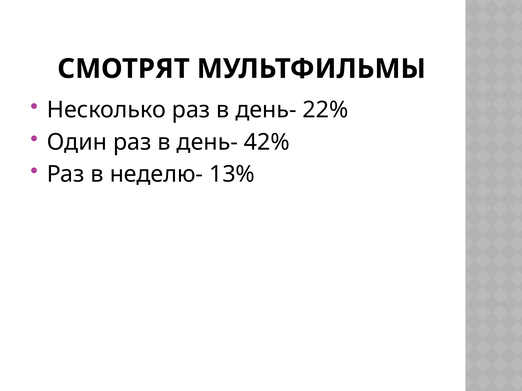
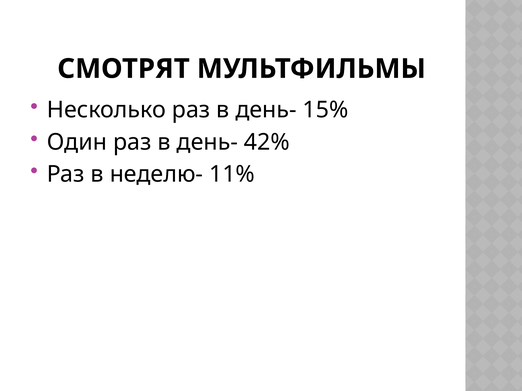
22%: 22% -> 15% (326, 110)
13%: 13% -> 11% (232, 174)
